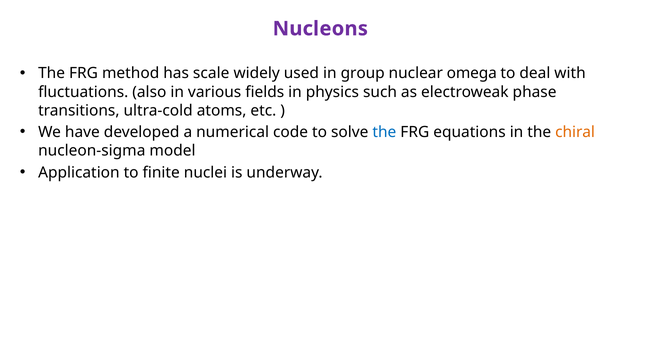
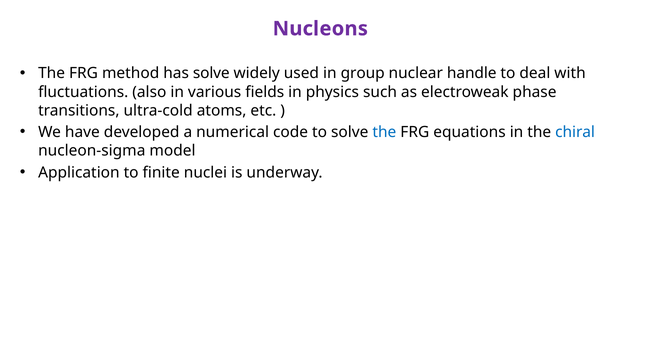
has scale: scale -> solve (211, 73)
omega: omega -> handle (472, 73)
chiral colour: orange -> blue (575, 132)
